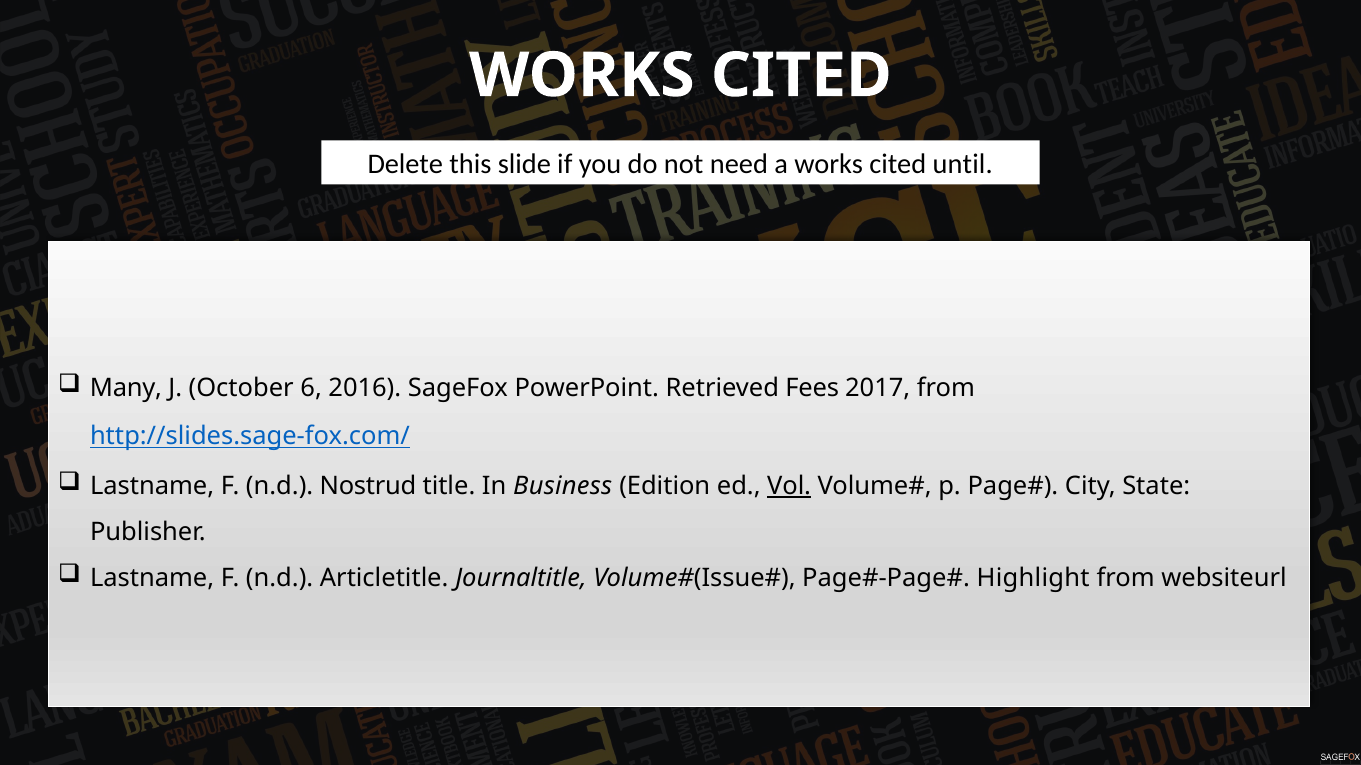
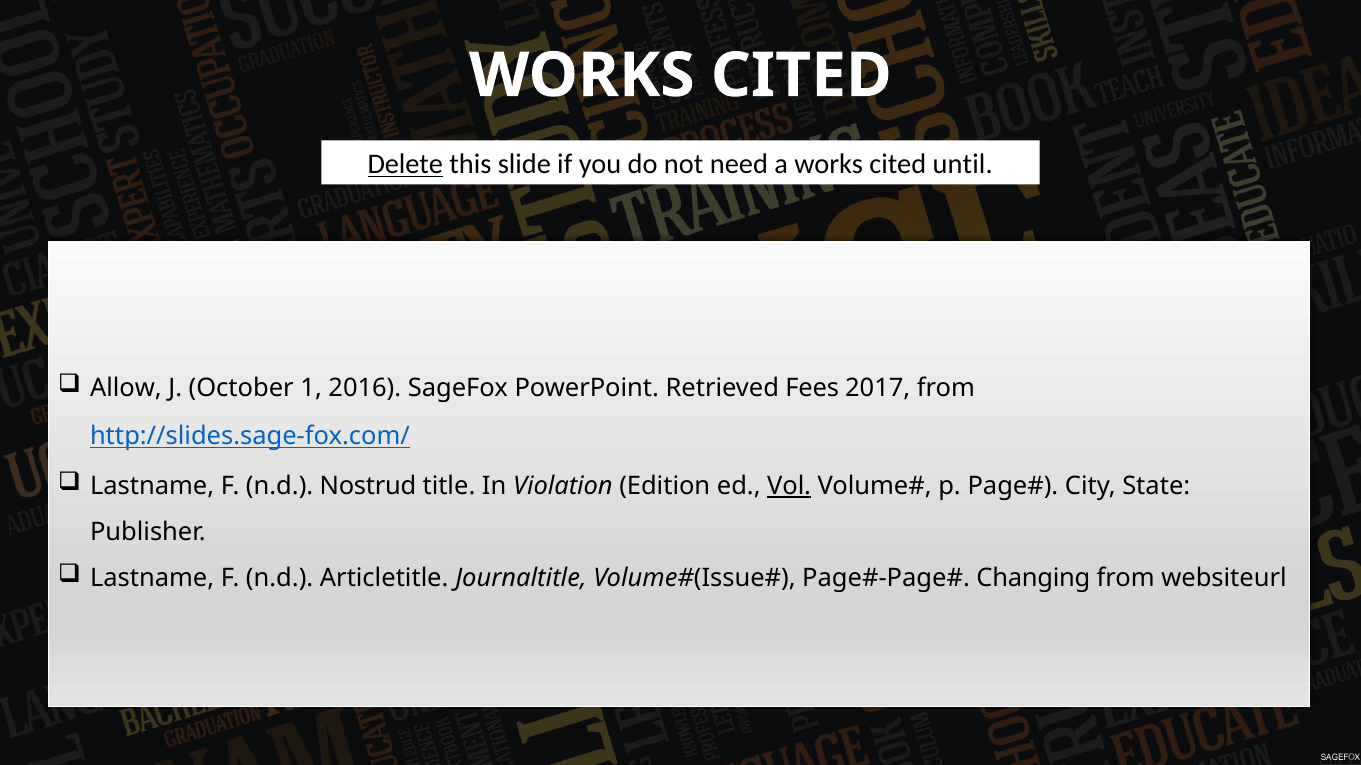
Delete underline: none -> present (405, 165)
Many: Many -> Allow (126, 388)
6: 6 -> 1 (311, 388)
Business: Business -> Violation (563, 486)
Highlight: Highlight -> Changing (1033, 578)
